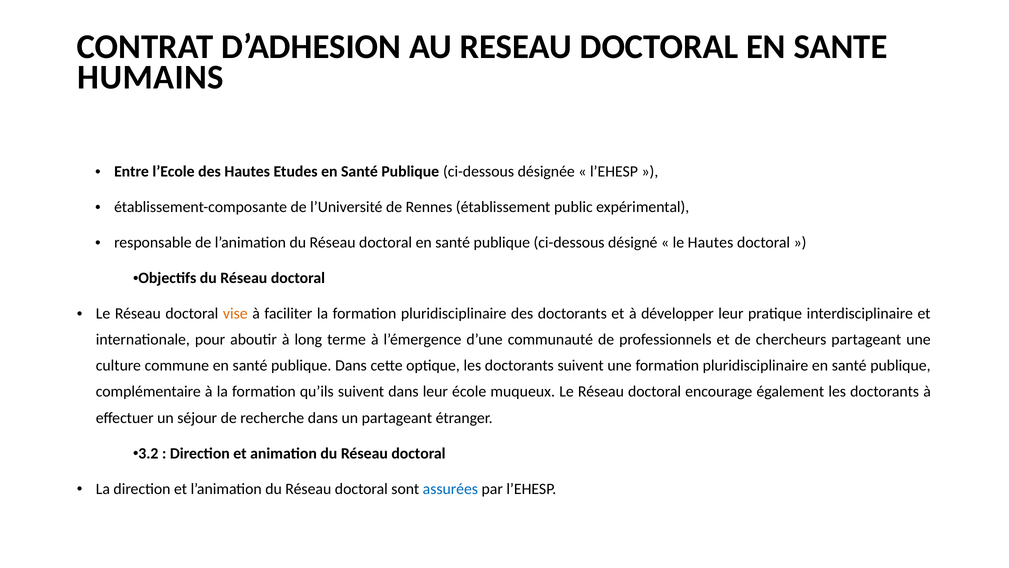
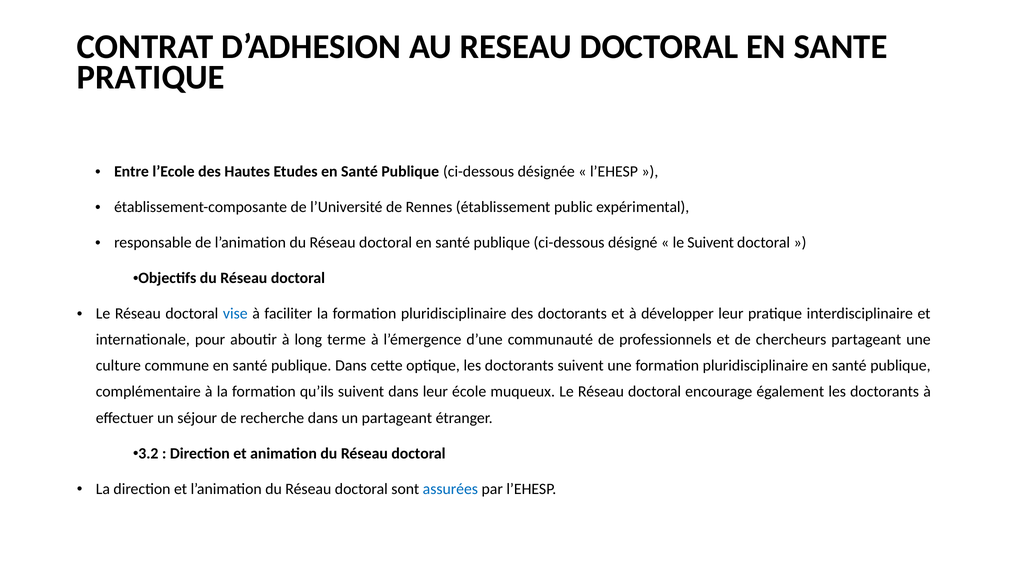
HUMAINS: HUMAINS -> PRATIQUE (151, 77)
le Hautes: Hautes -> Suivent (711, 242)
vise colour: orange -> blue (235, 313)
